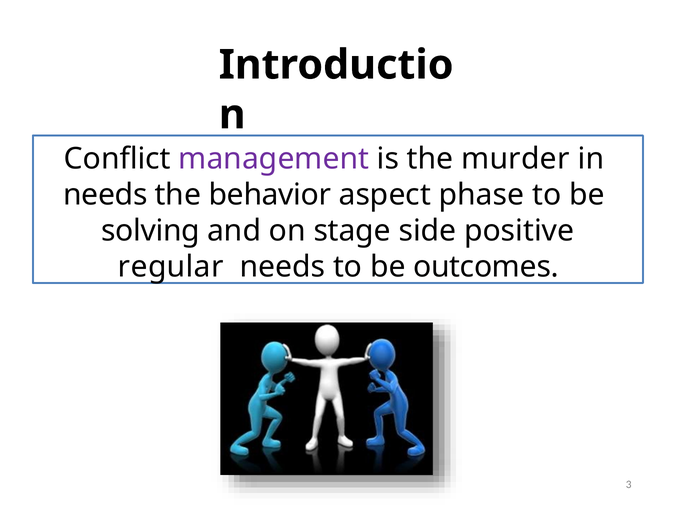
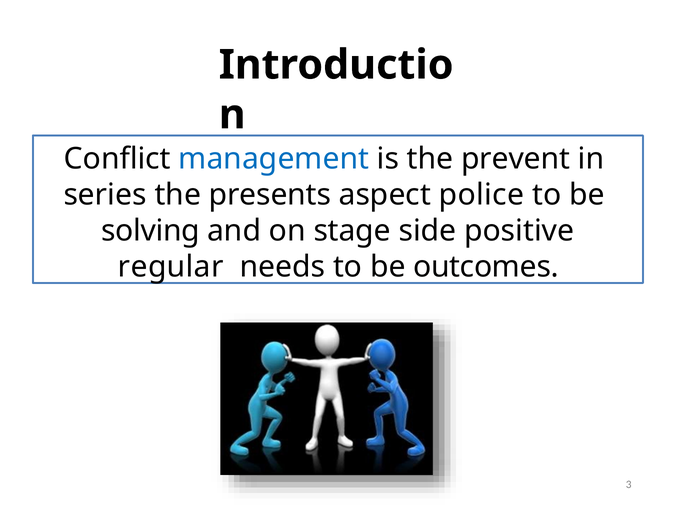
management colour: purple -> blue (274, 159)
murder: murder -> prevent (516, 159)
needs: needs -> series (105, 195)
behavior: behavior -> presents (270, 195)
phase: phase -> police (481, 195)
